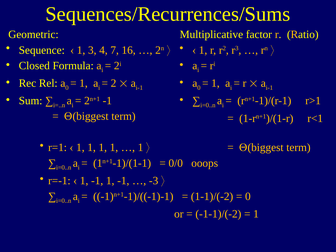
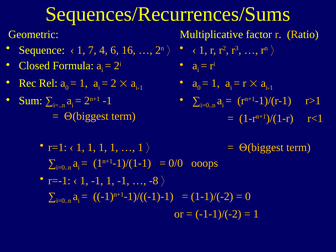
3: 3 -> 7 (92, 50)
7: 7 -> 6 (115, 50)
-3: -3 -> -8 (154, 181)
